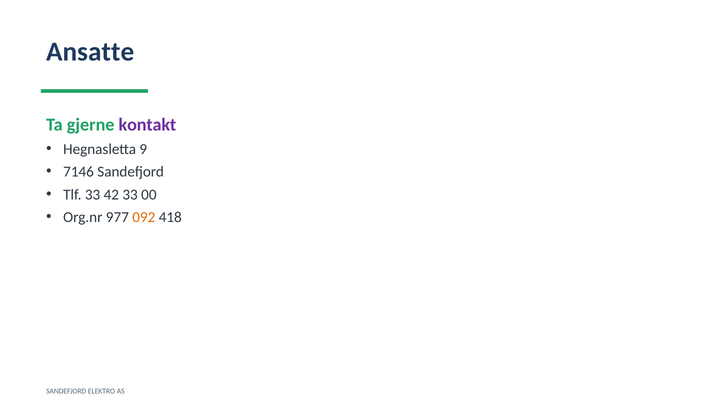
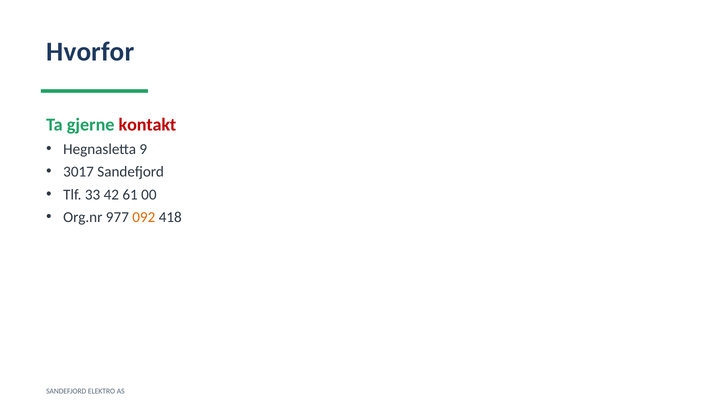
Ansatte: Ansatte -> Hvorfor (90, 52)
kontakt colour: purple -> red (147, 125)
7146: 7146 -> 3017 (79, 172)
42 33: 33 -> 61 (130, 195)
